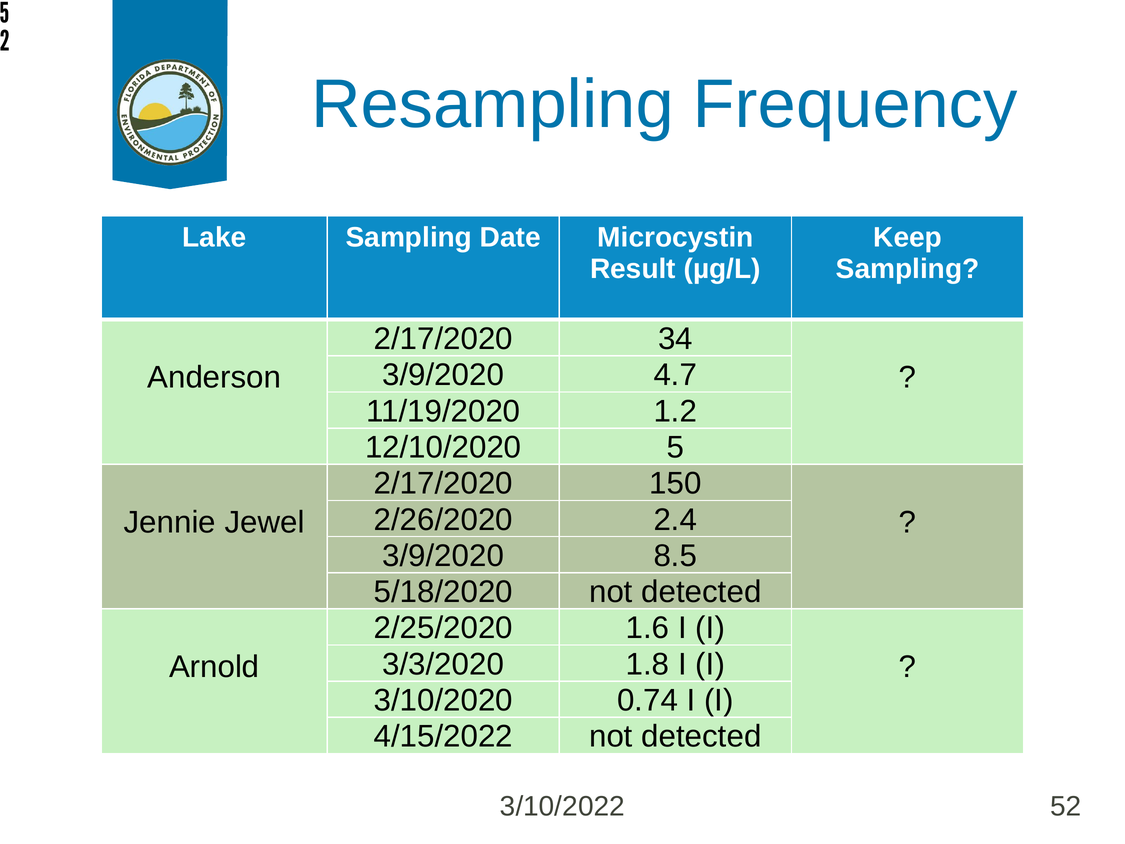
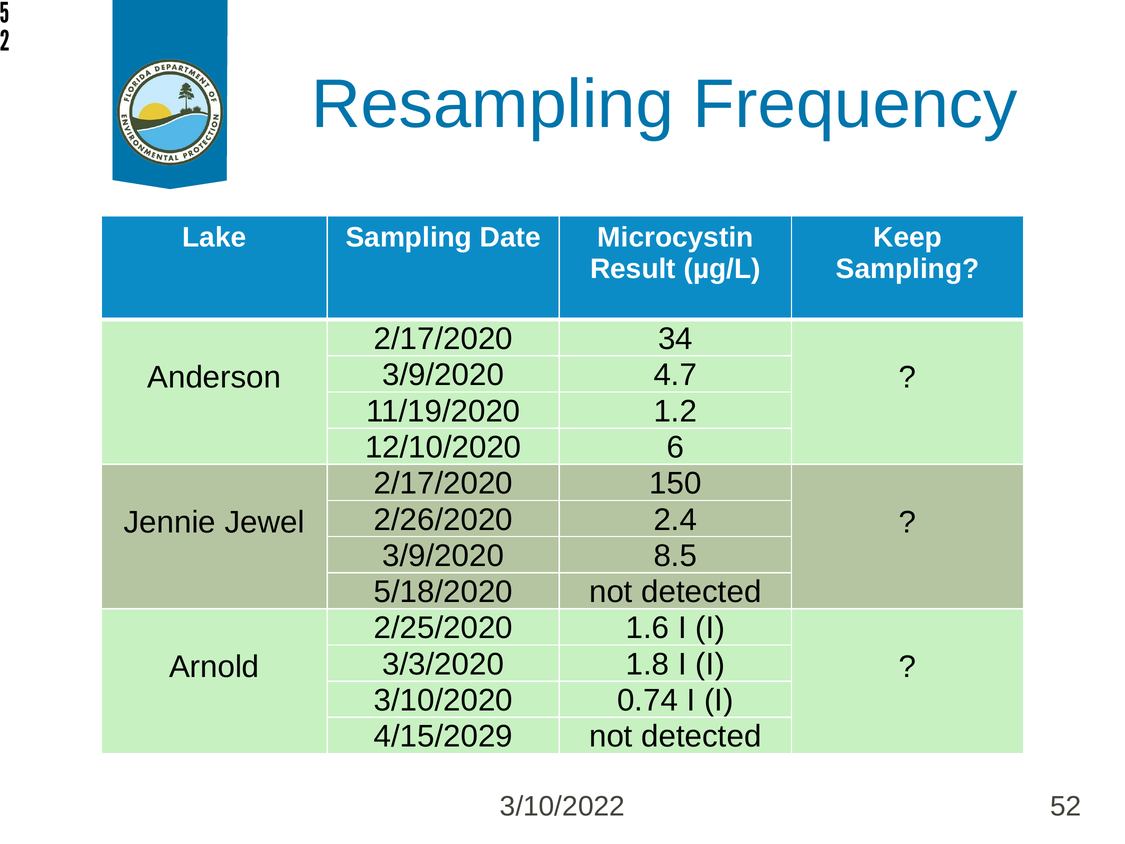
12/10/2020 5: 5 -> 6 (676, 447)
4/15/2022: 4/15/2022 -> 4/15/2029 (443, 736)
